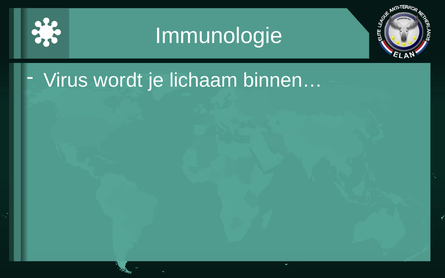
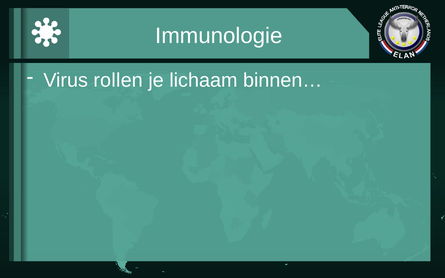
wordt: wordt -> rollen (118, 80)
